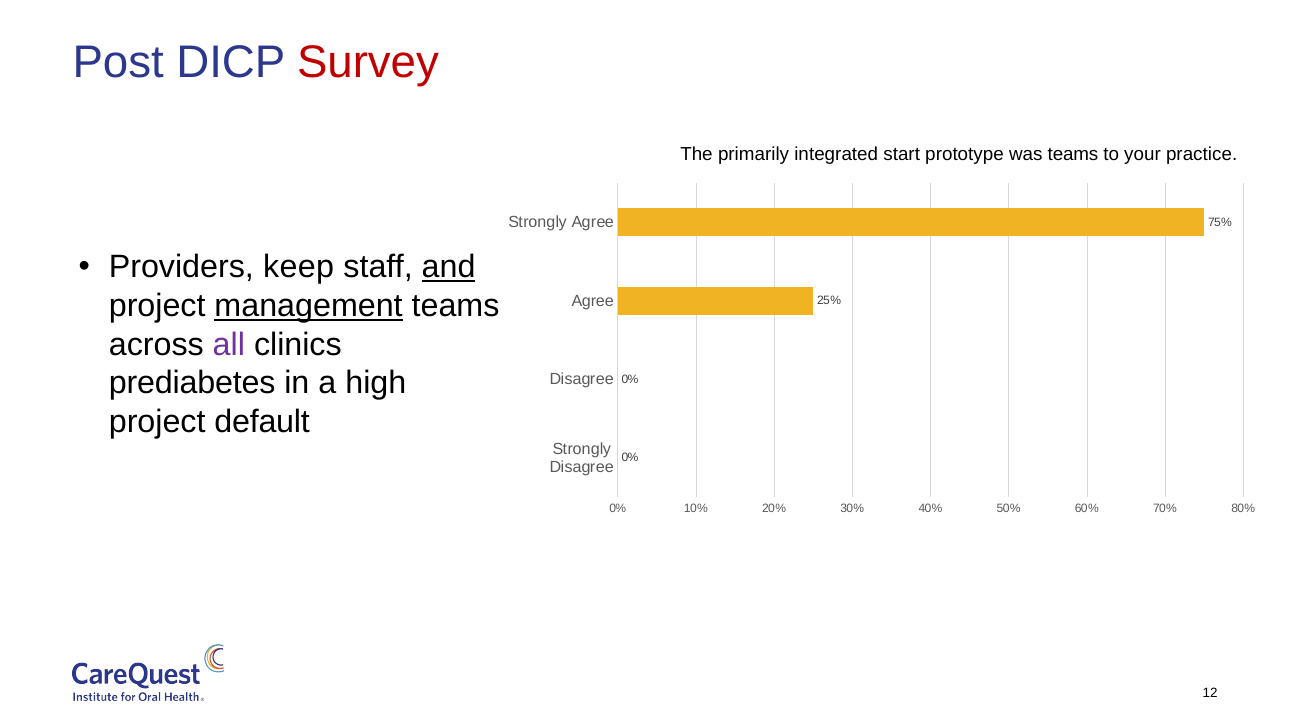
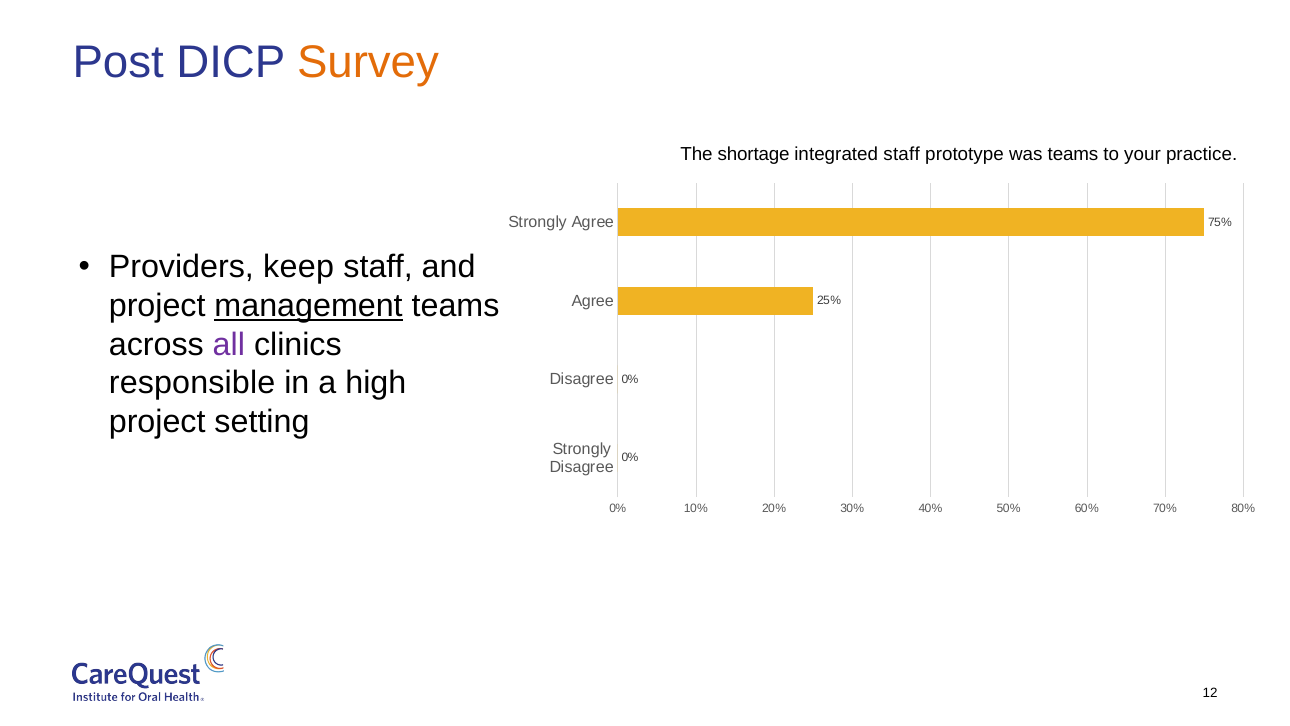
Survey colour: red -> orange (368, 63)
primarily: primarily -> shortage (754, 154)
integrated start: start -> staff (902, 154)
and underline: present -> none (449, 267)
prediabetes: prediabetes -> responsible (192, 383)
default: default -> setting (262, 422)
